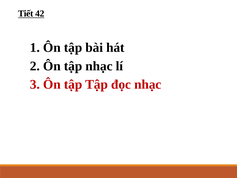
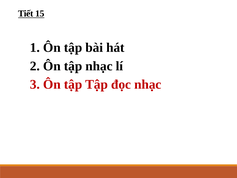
42: 42 -> 15 (40, 14)
